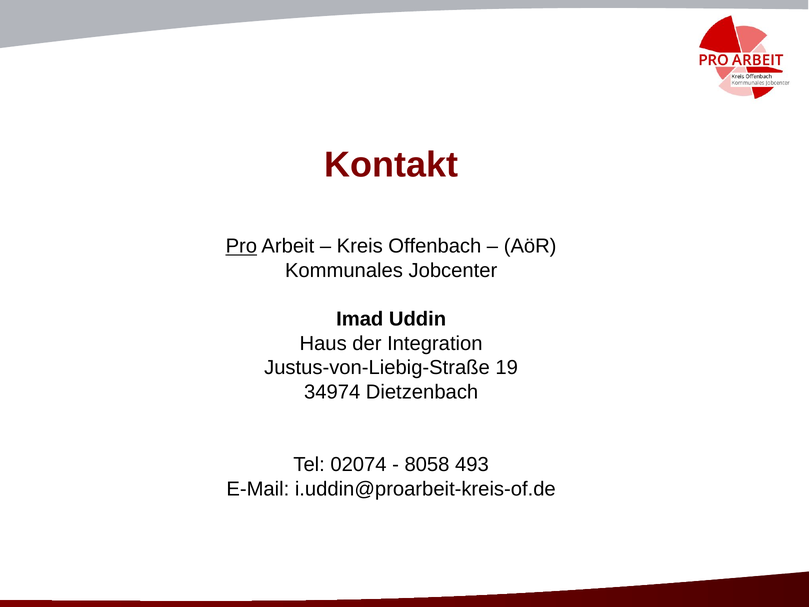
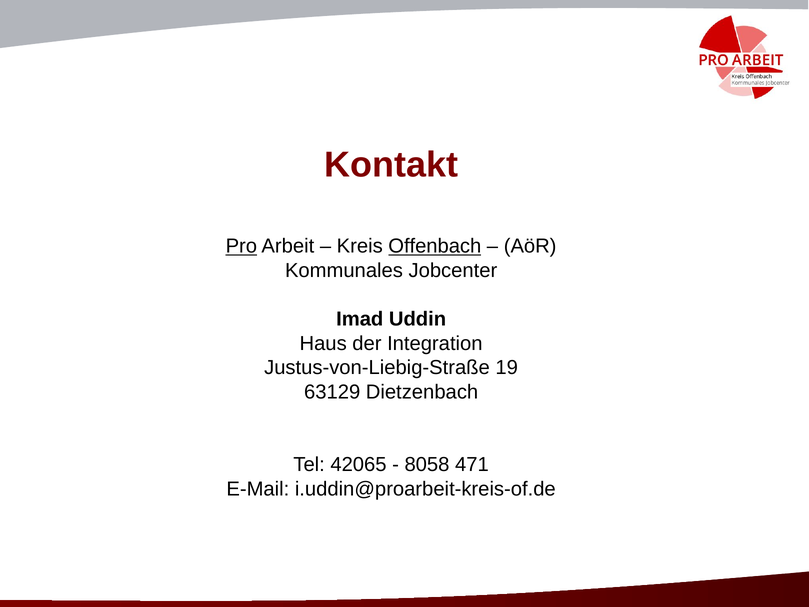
Offenbach underline: none -> present (435, 246)
34974: 34974 -> 63129 (332, 392)
02074: 02074 -> 42065 (358, 465)
493: 493 -> 471 (472, 465)
